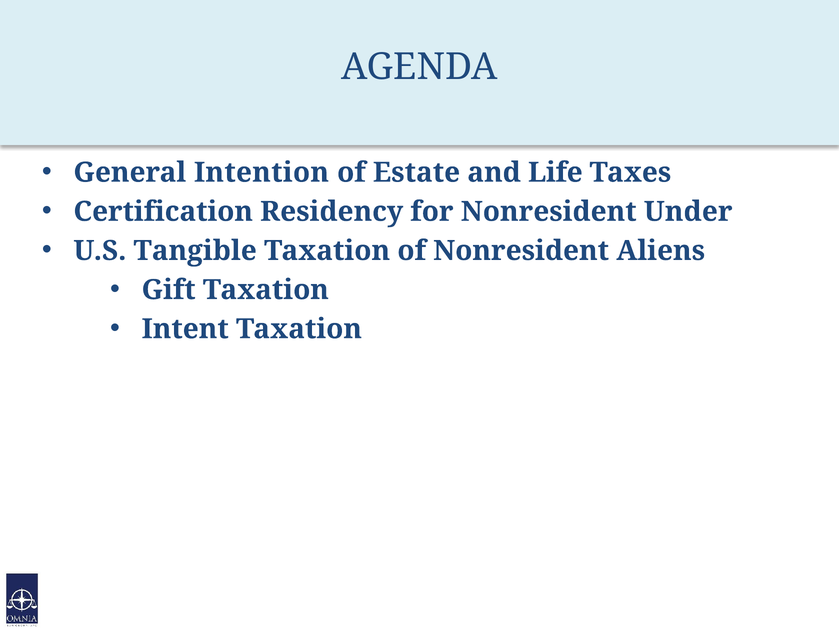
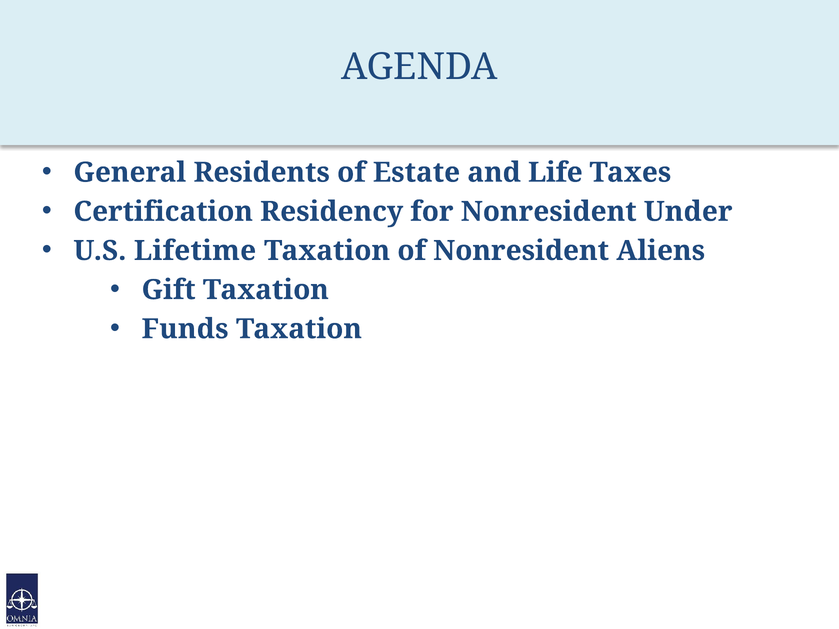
Intention: Intention -> Residents (262, 173)
Tangible: Tangible -> Lifetime (195, 251)
Intent: Intent -> Funds (185, 329)
